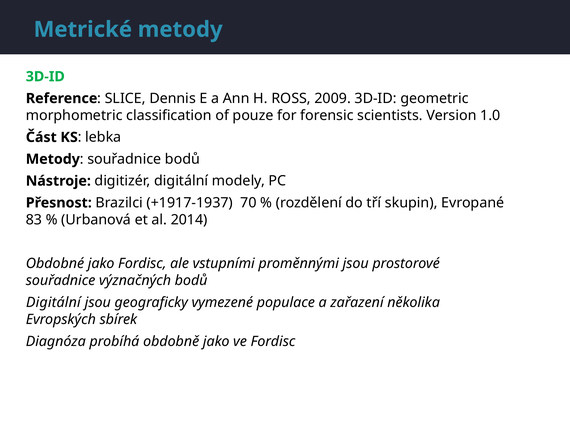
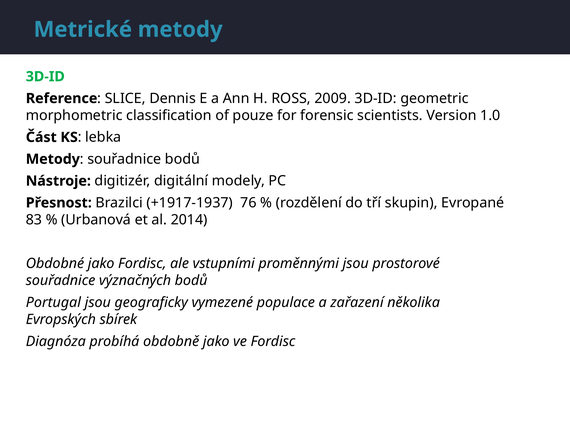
70: 70 -> 76 (248, 203)
Digitální: Digitální -> Portugal (53, 303)
